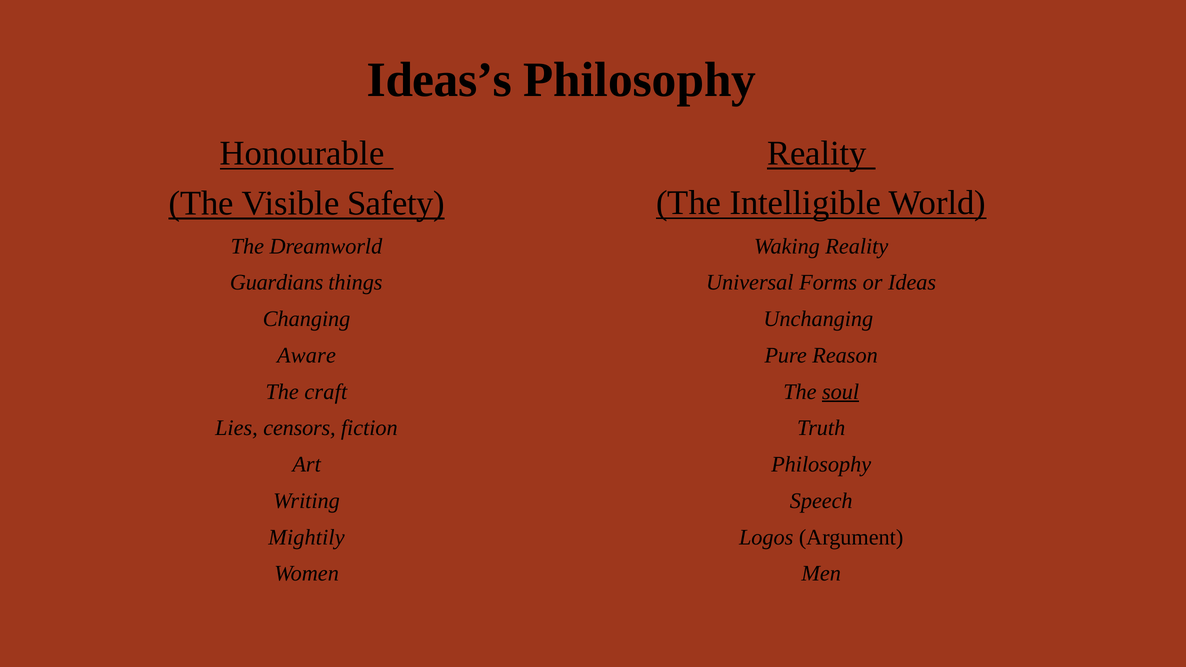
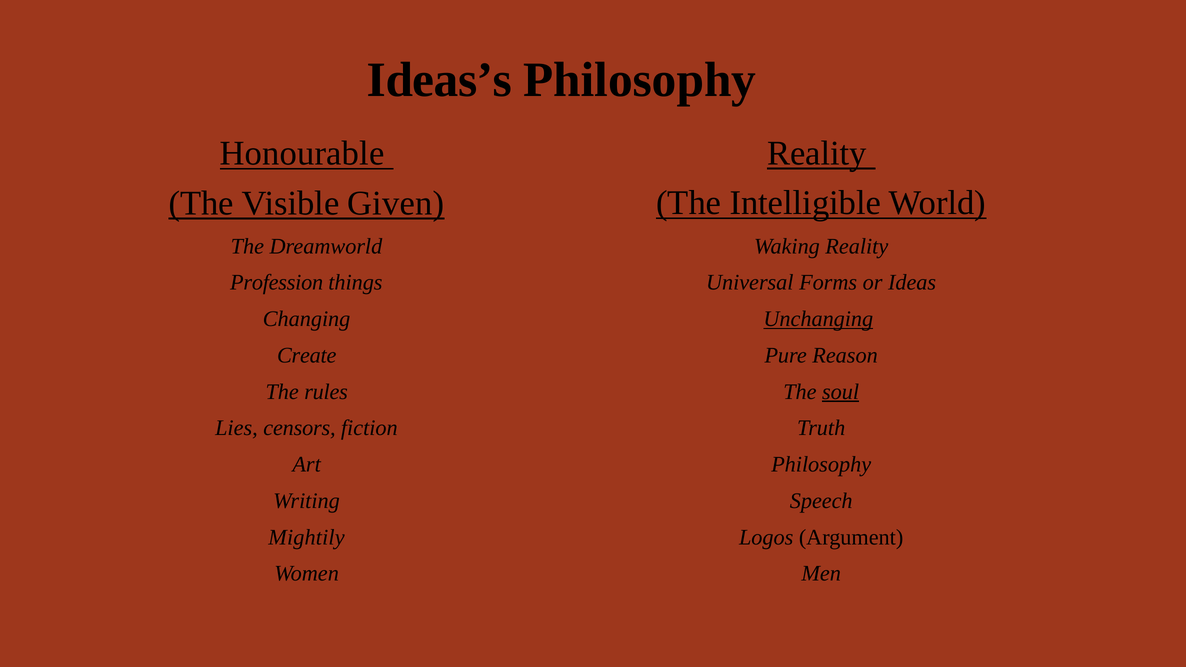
Safety: Safety -> Given (396, 203)
Guardians: Guardians -> Profession (277, 283)
Unchanging underline: none -> present (818, 319)
Aware: Aware -> Create (307, 355)
craft: craft -> rules (326, 392)
